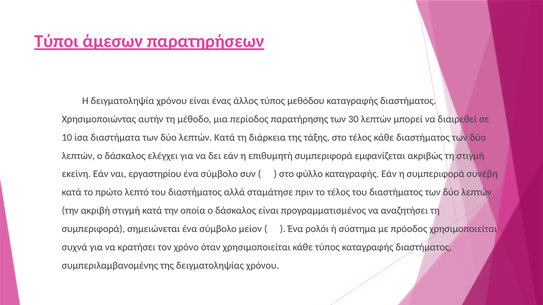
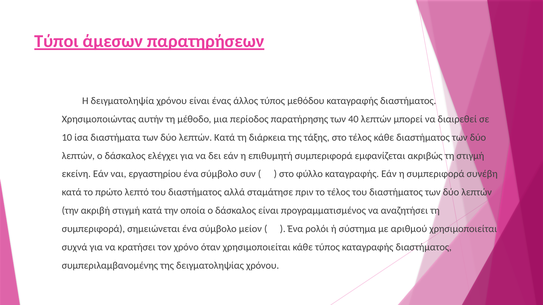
30: 30 -> 40 (353, 119)
πρόοδος: πρόοδος -> αριθμού (409, 229)
